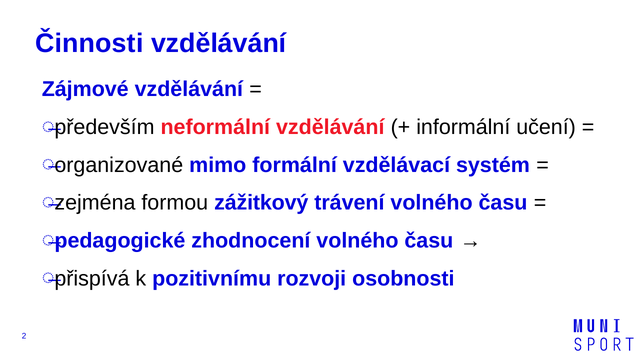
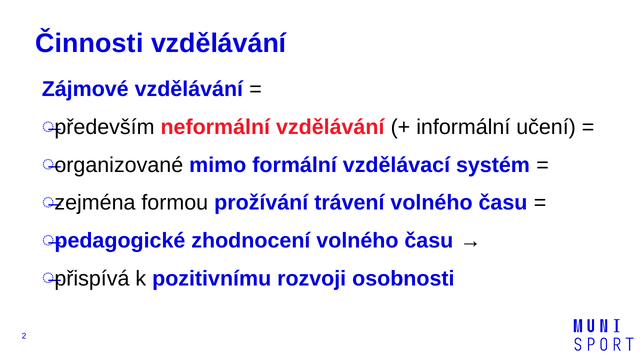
zážitkový: zážitkový -> prožívání (261, 203)
